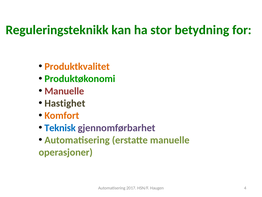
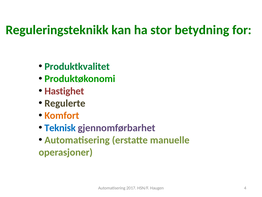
Produktkvalitet colour: orange -> green (77, 66)
Manuelle: Manuelle -> Hastighet (64, 91)
Hastighet: Hastighet -> Regulerte (65, 103)
